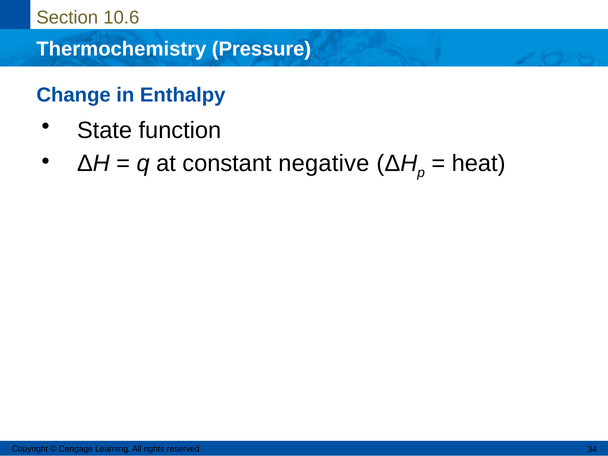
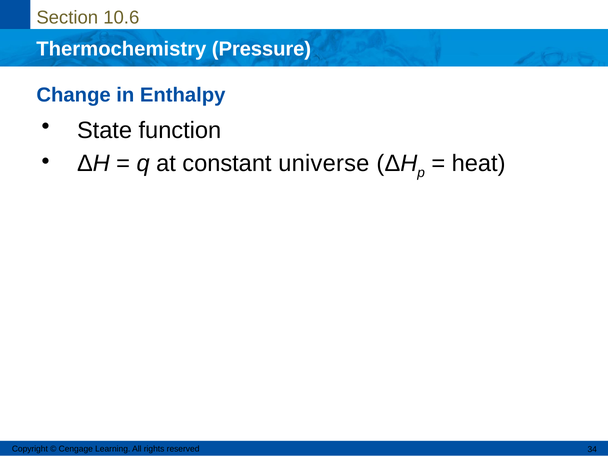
negative: negative -> universe (324, 163)
